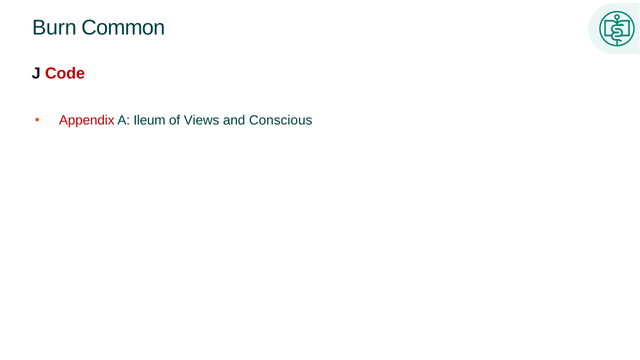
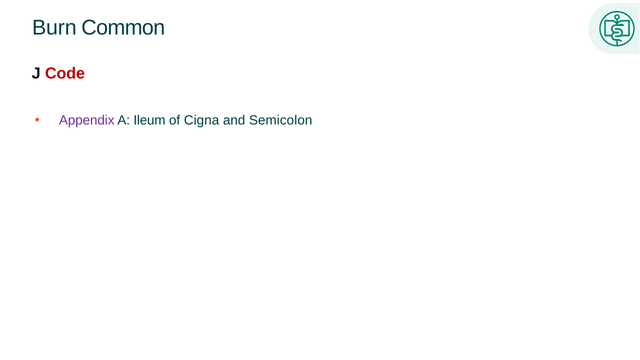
Appendix colour: red -> purple (87, 121)
Views: Views -> Cigna (202, 121)
Conscious: Conscious -> Semicolon (281, 121)
